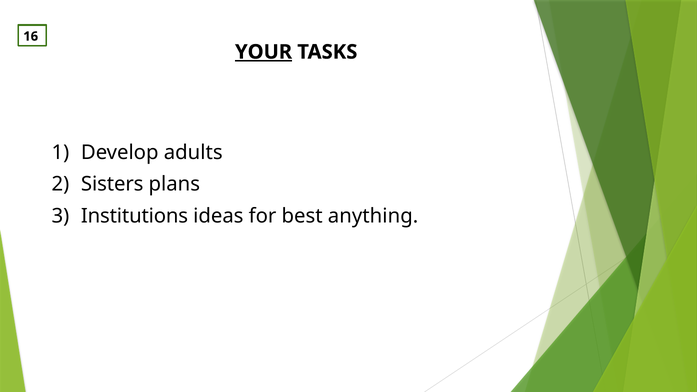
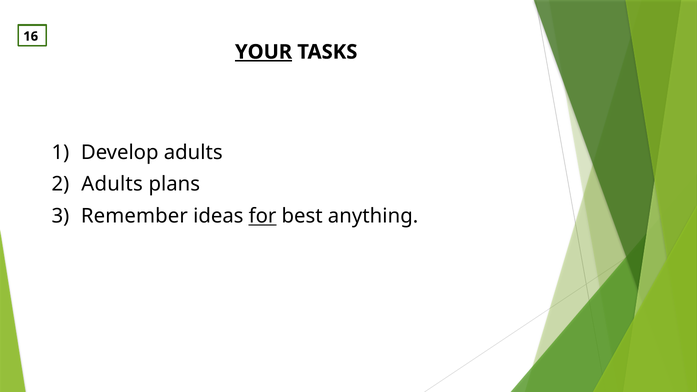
Sisters: Sisters -> Adults (112, 184)
Institutions: Institutions -> Remember (134, 216)
for underline: none -> present (263, 216)
